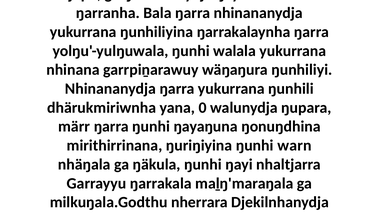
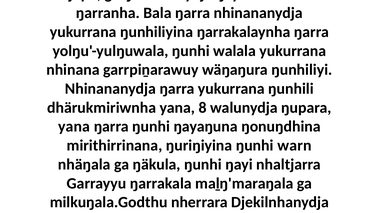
0: 0 -> 8 (203, 108)
märr: märr -> yana (74, 127)
